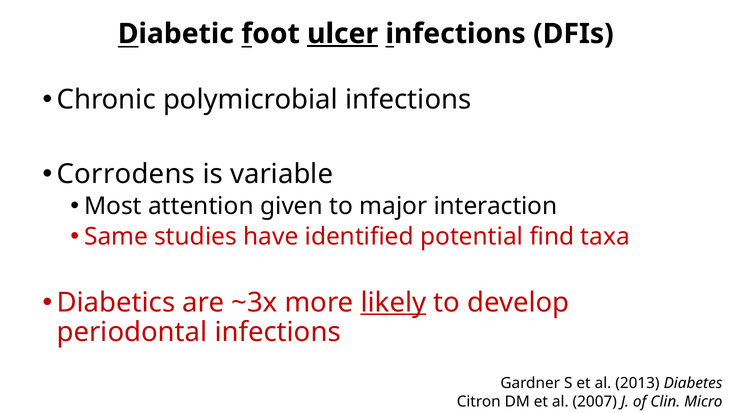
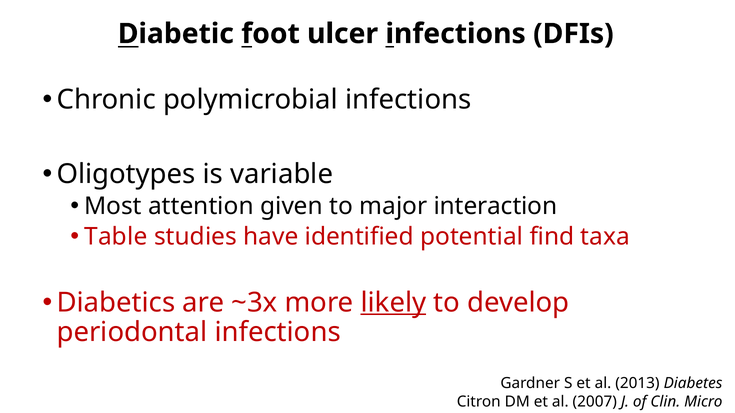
ulcer underline: present -> none (343, 34)
Corrodens: Corrodens -> Oligotypes (126, 174)
Same: Same -> Table (116, 237)
